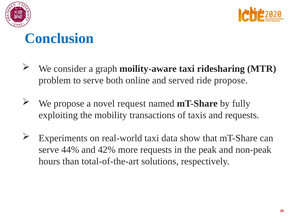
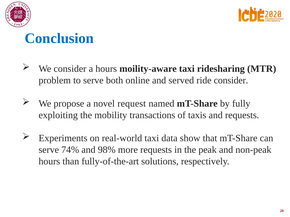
a graph: graph -> hours (106, 69)
ride propose: propose -> consider (231, 80)
44%: 44% -> 74% (70, 150)
42%: 42% -> 98% (107, 150)
total-of-the-art: total-of-the-art -> fully-of-the-art (110, 162)
